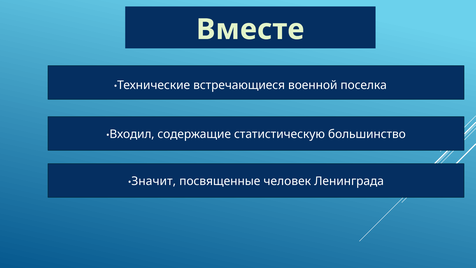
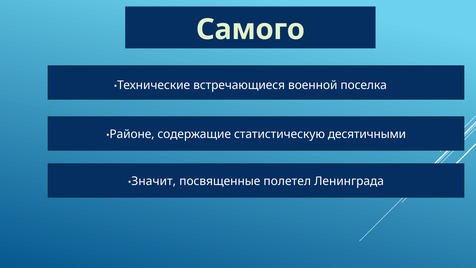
Вместе: Вместе -> Самого (250, 29)
Входил: Входил -> Районе (132, 134)
большинство: большинство -> десятичными (367, 134)
человек: человек -> полетел (287, 181)
